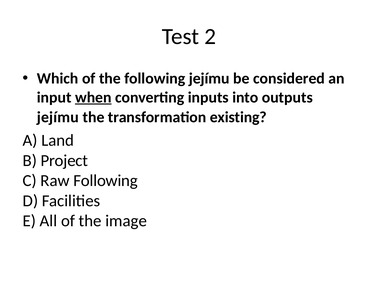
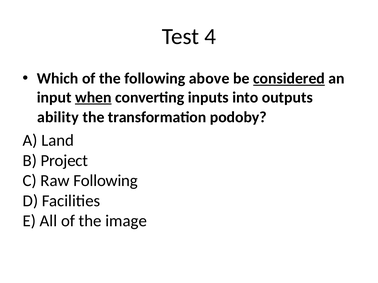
2: 2 -> 4 (210, 37)
following jejímu: jejímu -> above (209, 79)
considered underline: none -> present (289, 79)
jejímu: jejímu -> ability (58, 117)
existing: existing -> podoby (238, 117)
